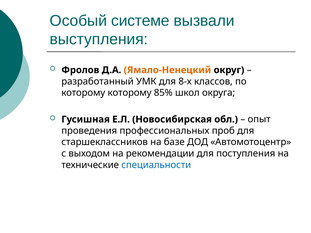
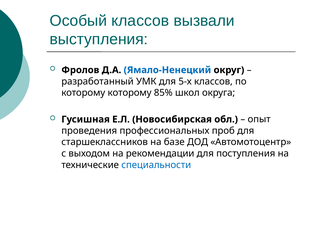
Особый системе: системе -> классов (140, 21)
Ямало-Ненецкий colour: orange -> blue (167, 70)
8-х: 8-х -> 5-х (185, 81)
